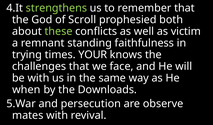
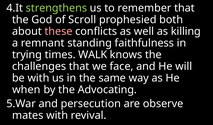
these colour: light green -> pink (59, 31)
victim: victim -> killing (186, 31)
YOUR: YOUR -> WALK (93, 55)
Downloads: Downloads -> Advocating (107, 90)
